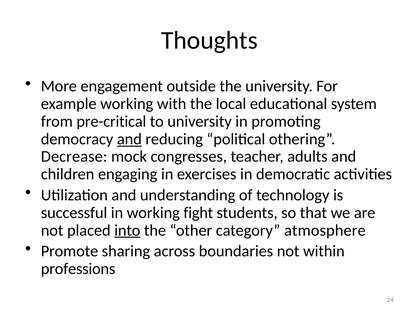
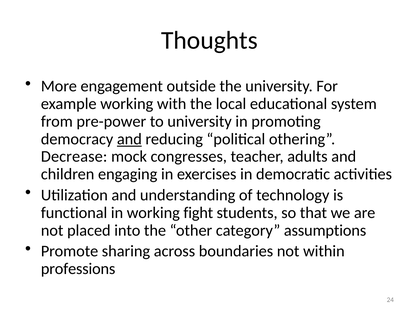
pre-critical: pre-critical -> pre-power (111, 122)
successful: successful -> functional (74, 213)
into underline: present -> none (127, 230)
atmosphere: atmosphere -> assumptions (325, 230)
